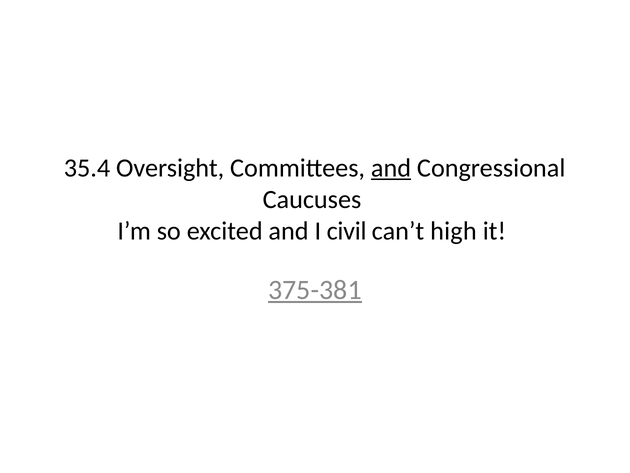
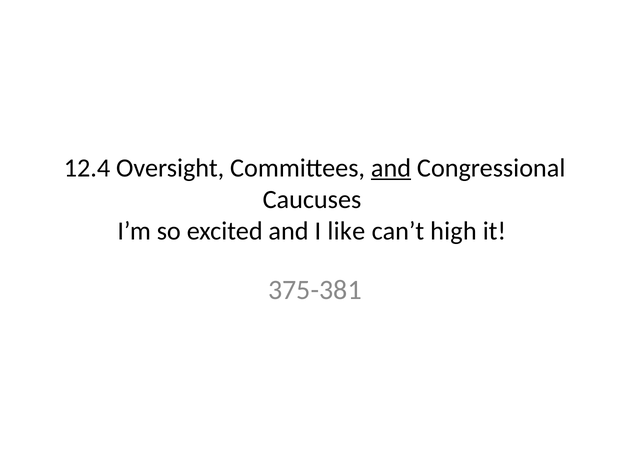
35.4: 35.4 -> 12.4 (87, 168)
civil: civil -> like (346, 231)
375-381 underline: present -> none (315, 290)
